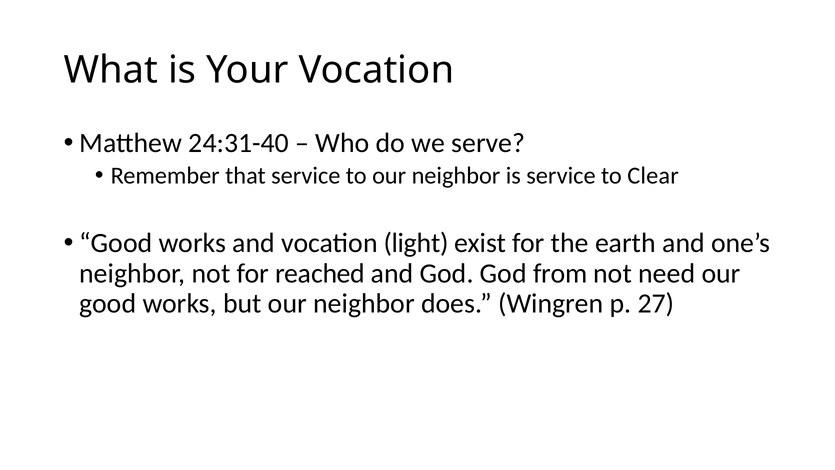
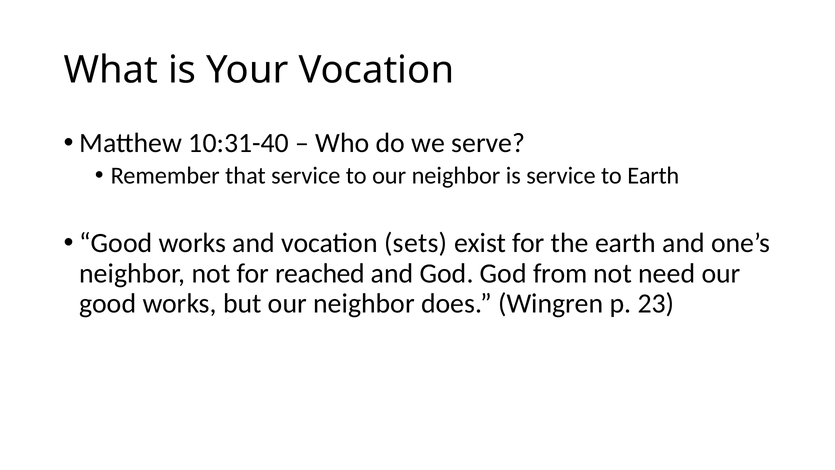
24:31-40: 24:31-40 -> 10:31-40 (239, 143)
to Clear: Clear -> Earth (653, 176)
light: light -> sets (416, 243)
27: 27 -> 23 (656, 303)
